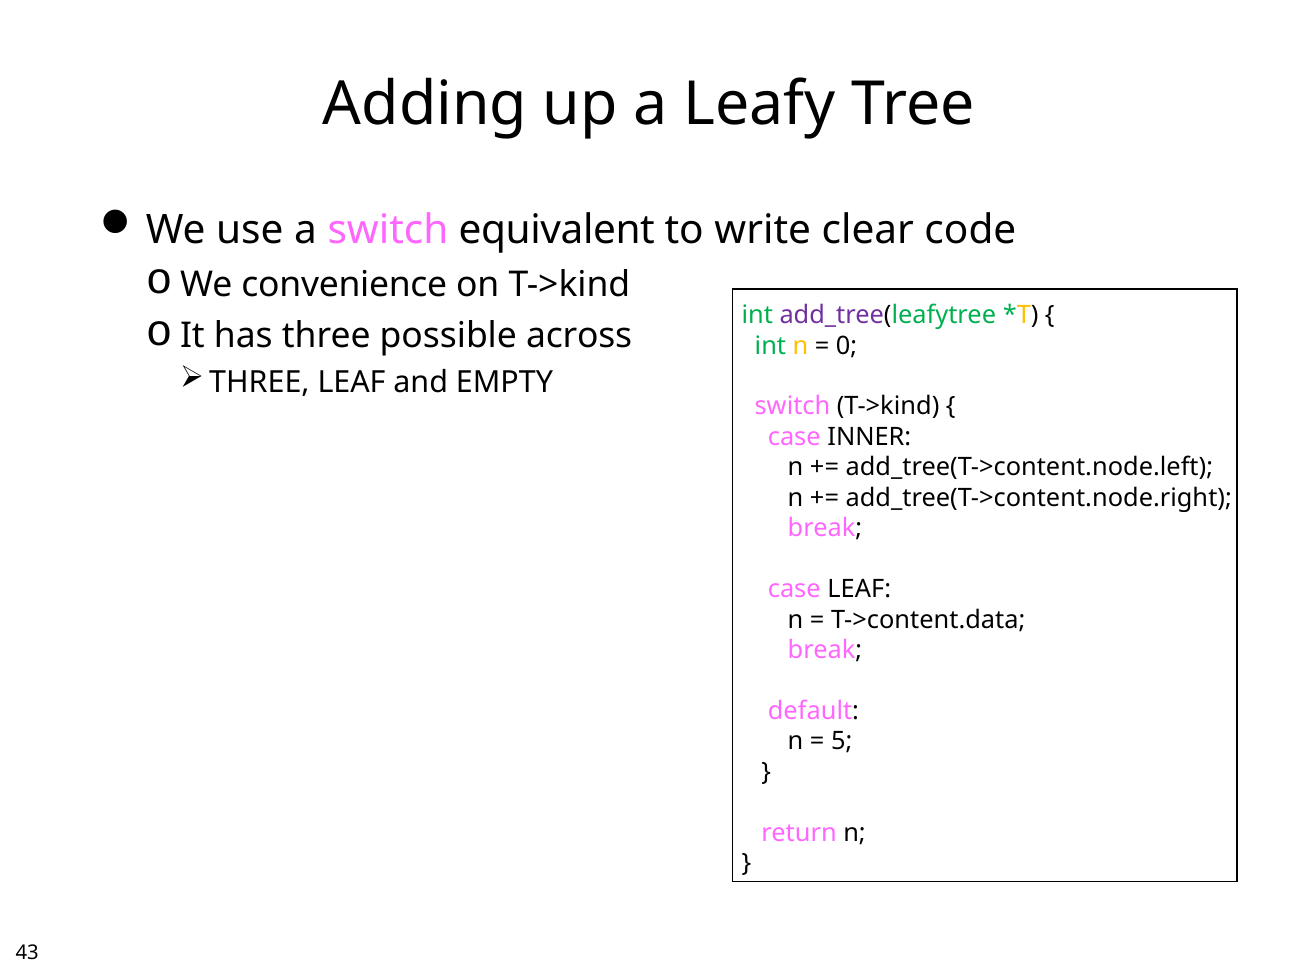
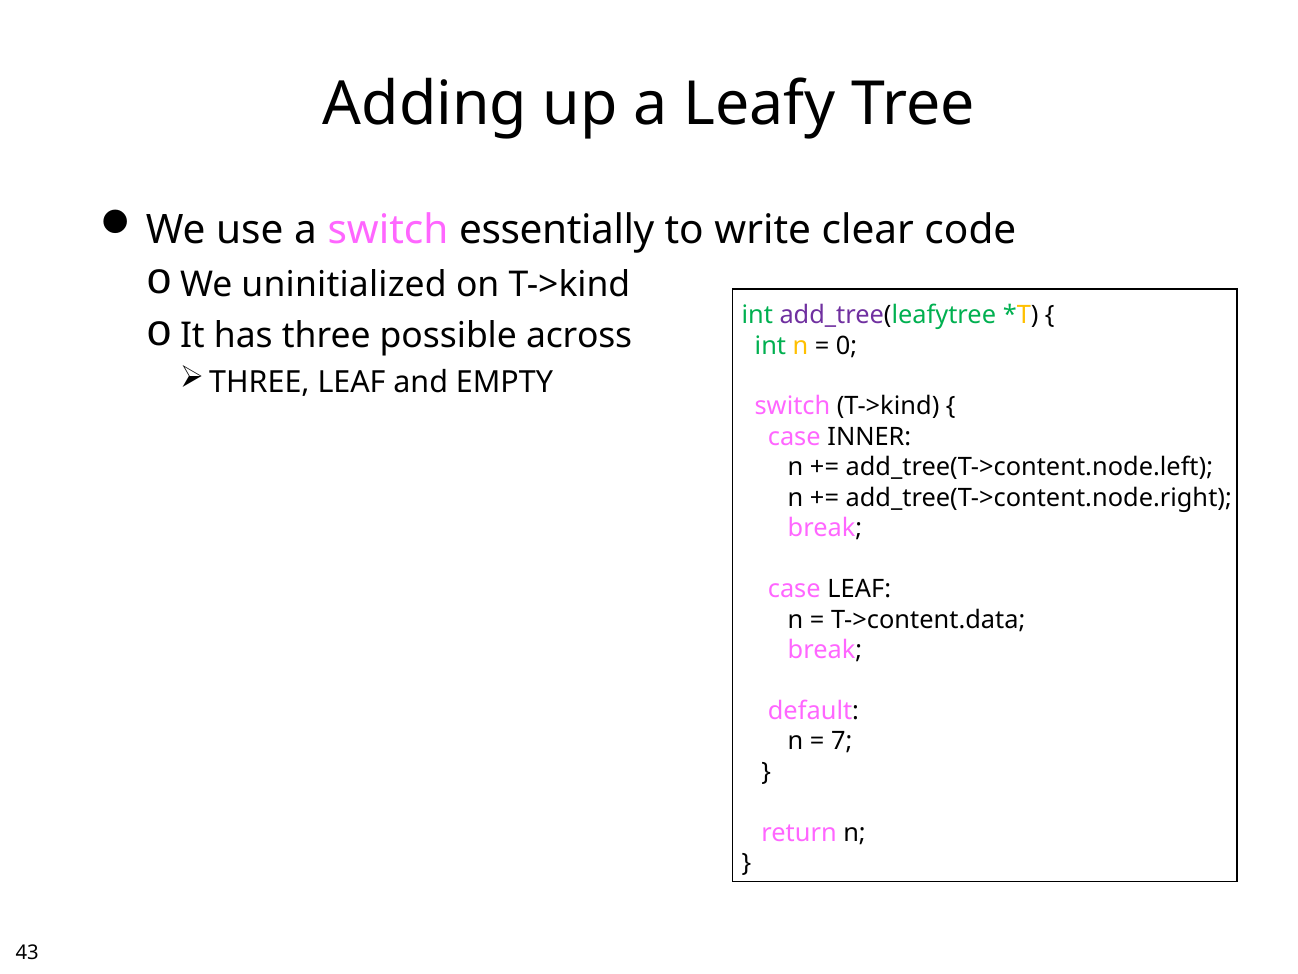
equivalent: equivalent -> essentially (557, 230)
convenience: convenience -> uninitialized (344, 284)
5: 5 -> 7 (842, 741)
